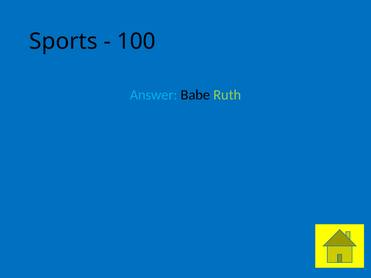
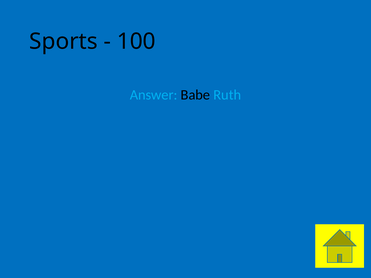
Ruth colour: light green -> light blue (227, 95)
